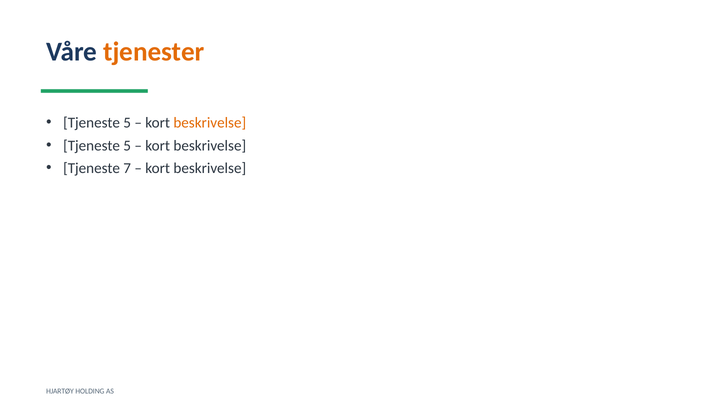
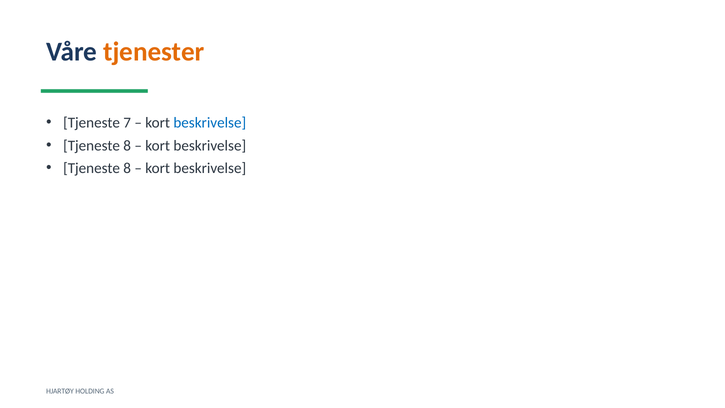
5: 5 -> 7 (127, 123)
beskrivelse colour: orange -> blue (210, 123)
5: 5 -> 8 (127, 145)
7: 7 -> 8 (127, 168)
